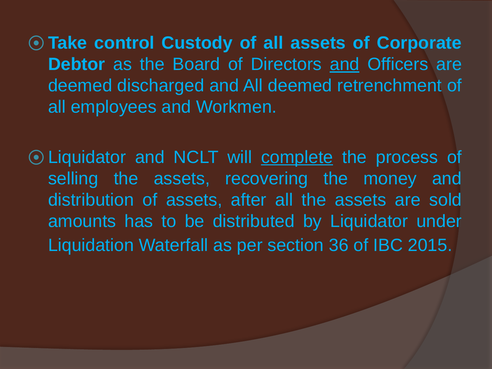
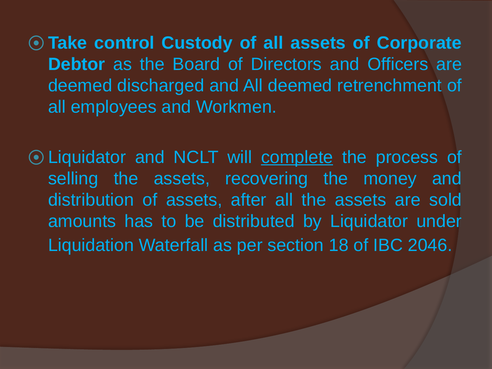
and underline: present -> none (345, 64)
36: 36 -> 18 (339, 245)
2015: 2015 -> 2046 (430, 245)
